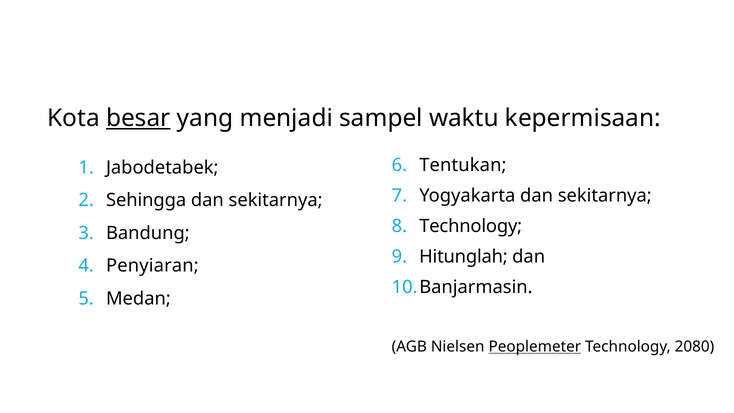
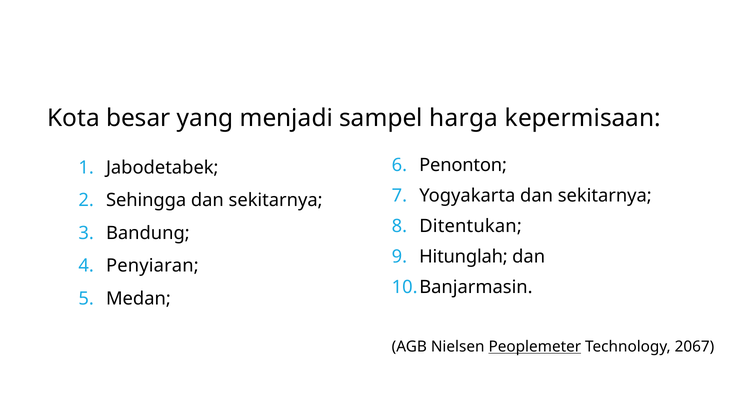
besar underline: present -> none (138, 118)
waktu: waktu -> harga (464, 118)
Tentukan: Tentukan -> Penonton (463, 165)
Technology: Technology -> Ditentukan (471, 226)
2080: 2080 -> 2067 (695, 347)
